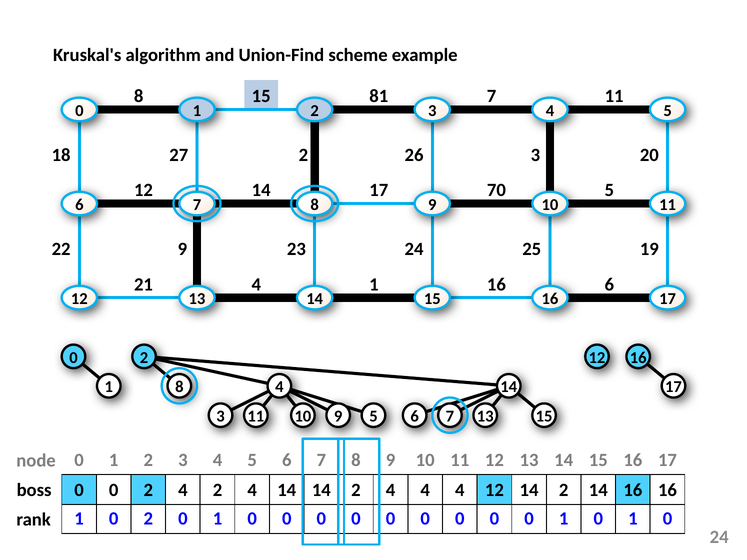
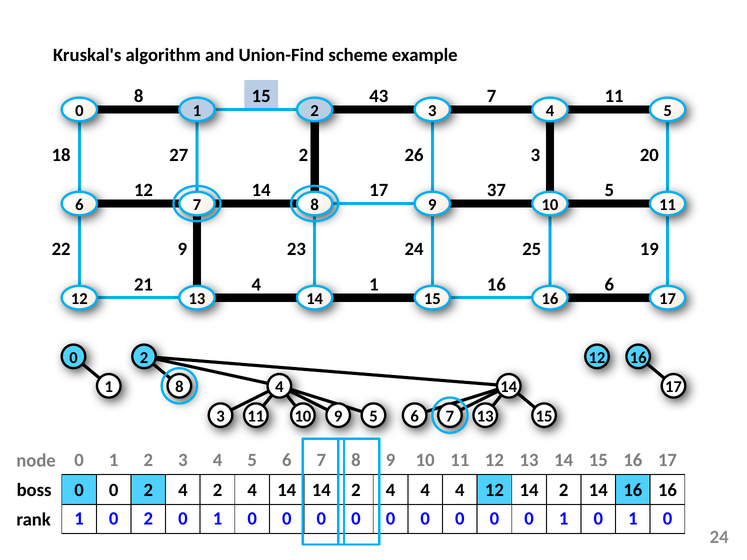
81: 81 -> 43 (379, 96)
70: 70 -> 37 (496, 190)
